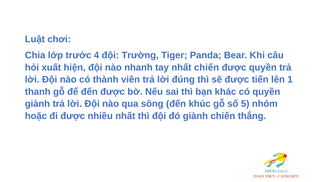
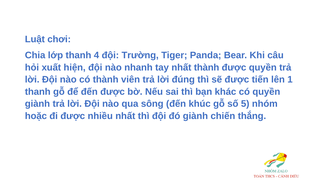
lớp trước: trước -> thanh (78, 55)
nhất chiến: chiến -> thành (207, 68)
